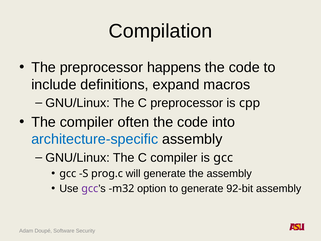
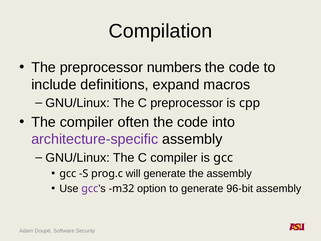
happens: happens -> numbers (174, 67)
architecture-specific colour: blue -> purple (95, 139)
92-bit: 92-bit -> 96-bit (240, 188)
